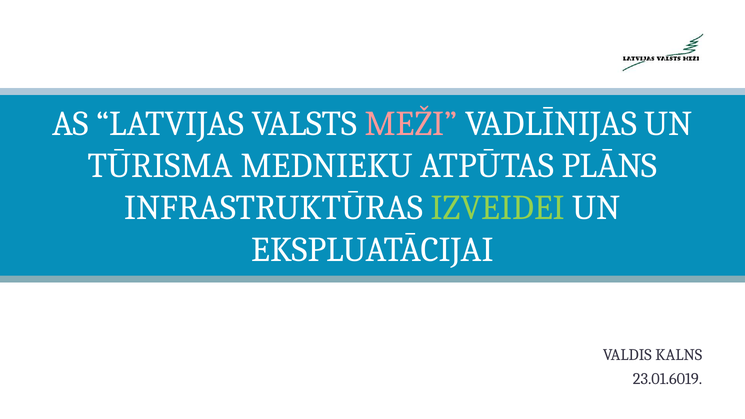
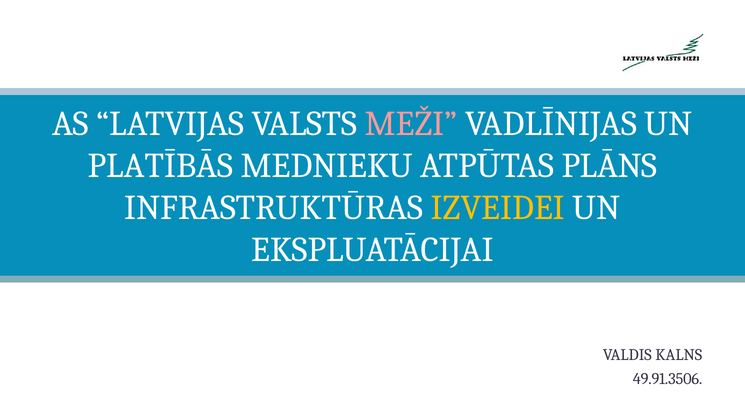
TŪRISMA: TŪRISMA -> PLATĪBĀS (160, 166)
IZVEIDEI colour: light green -> yellow (498, 208)
23.01.6019: 23.01.6019 -> 49.91.3506 (668, 379)
